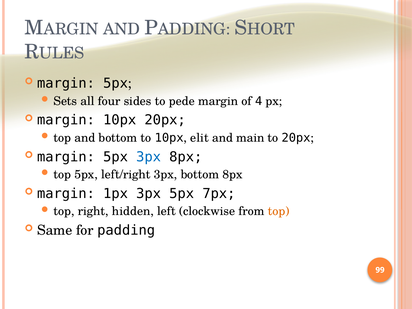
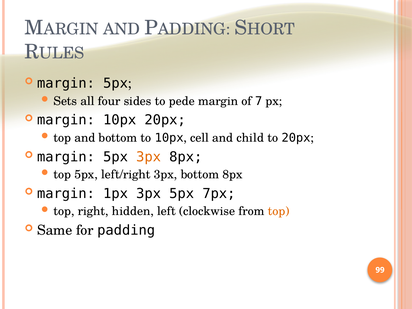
4: 4 -> 7 (259, 101)
elit: elit -> cell (200, 138)
main: main -> child (250, 138)
3px colour: blue -> orange (149, 157)
